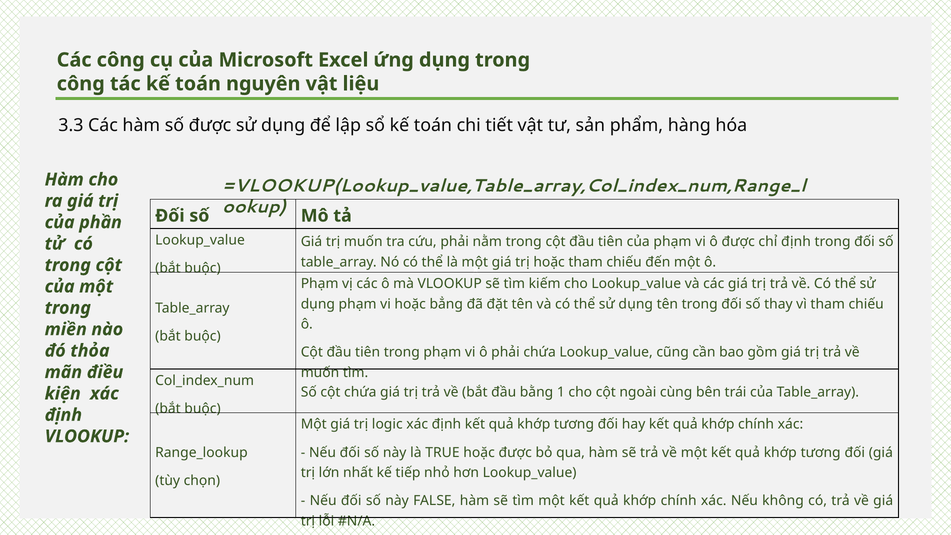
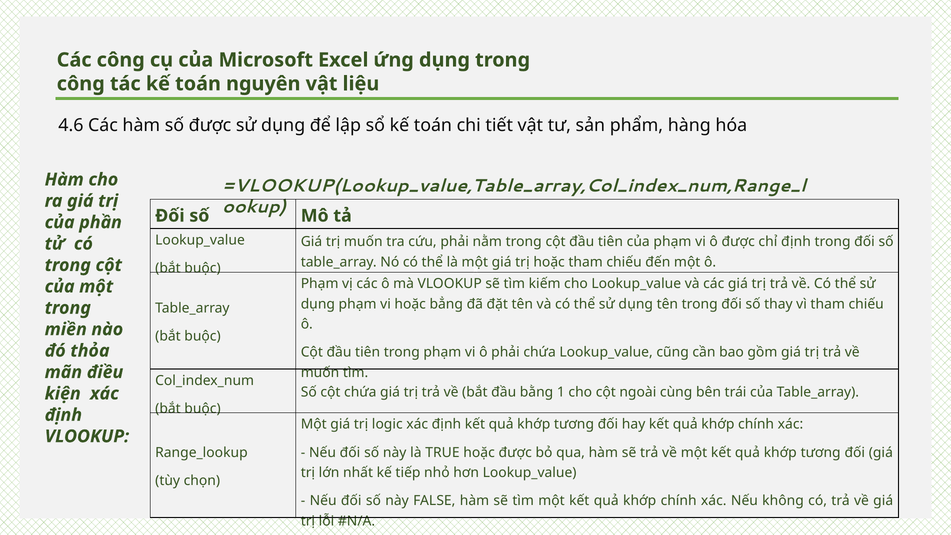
3.3: 3.3 -> 4.6 (71, 126)
